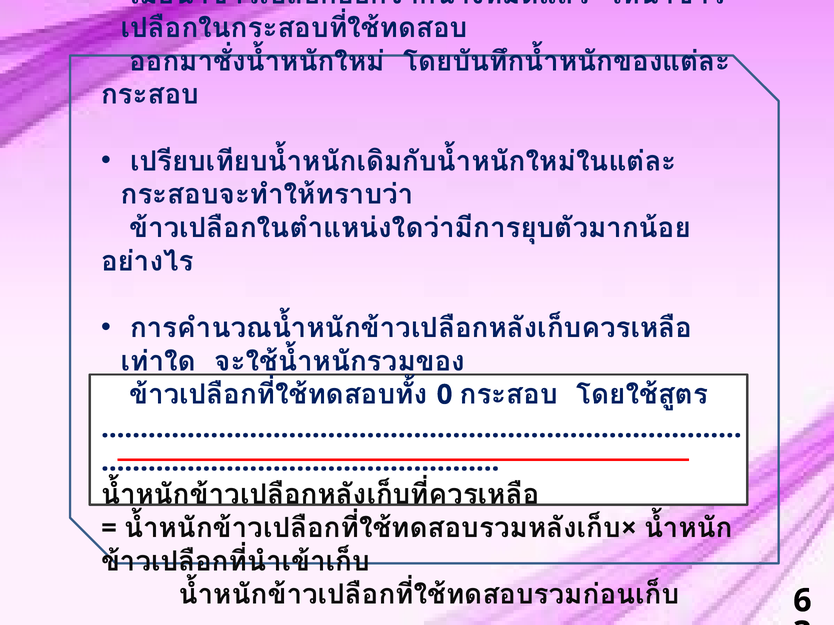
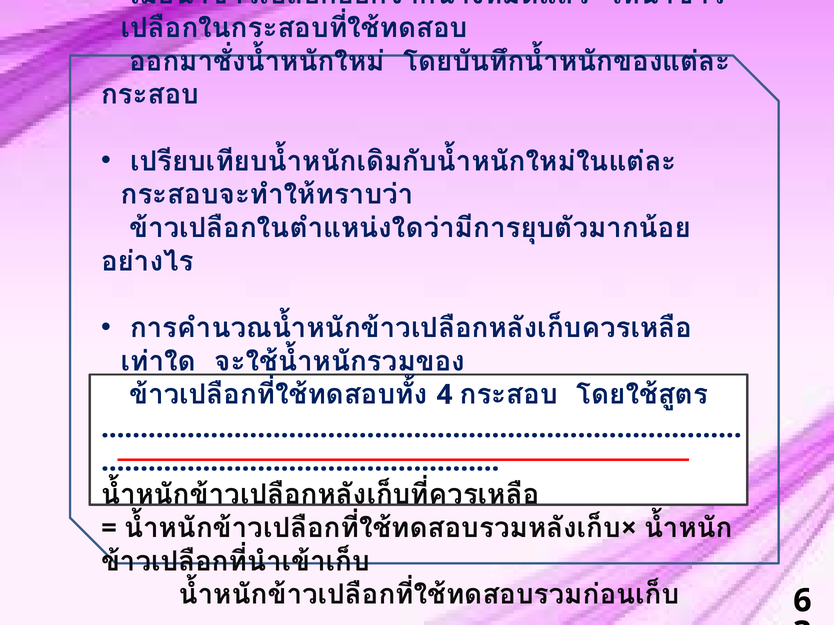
0: 0 -> 4 (445, 395)
